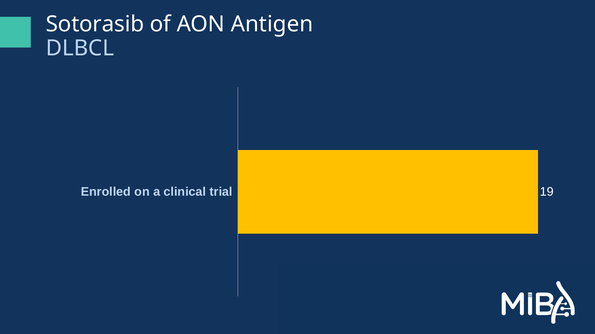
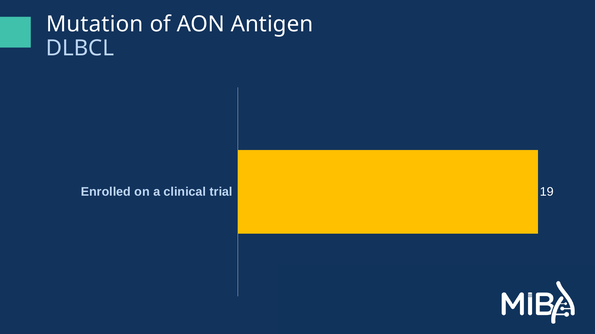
Sotorasib: Sotorasib -> Mutation (95, 24)
